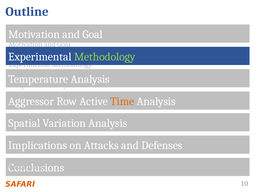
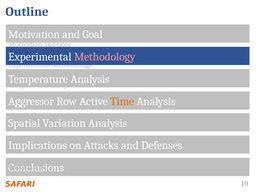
Methodology colour: light green -> pink (105, 57)
